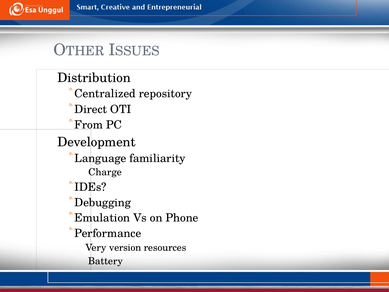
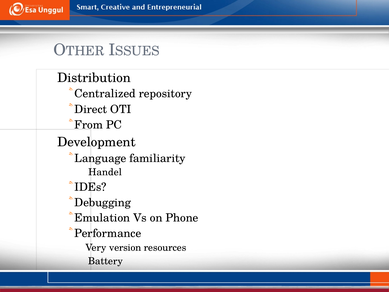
Charge: Charge -> Handel (105, 172)
